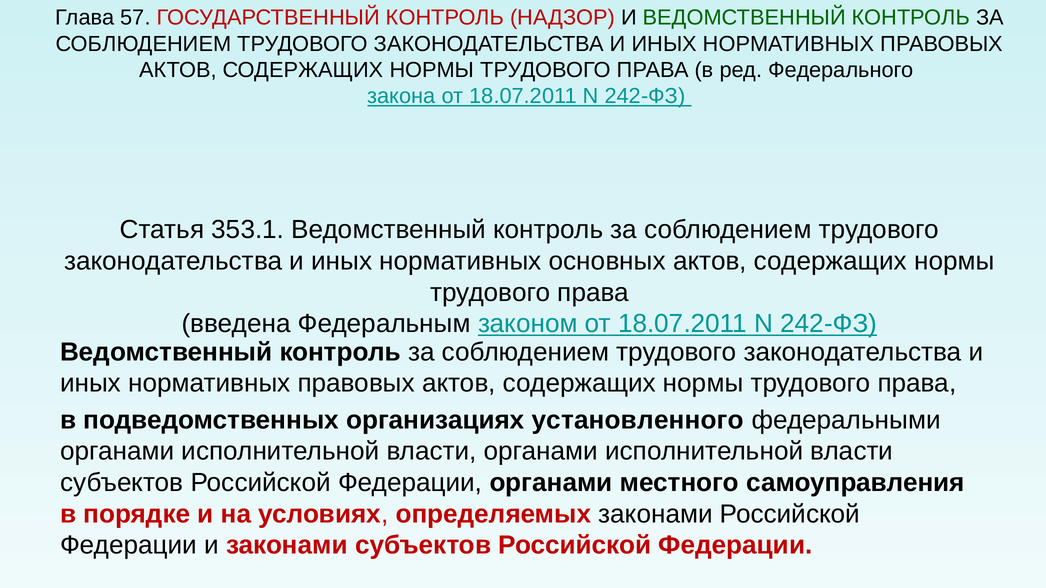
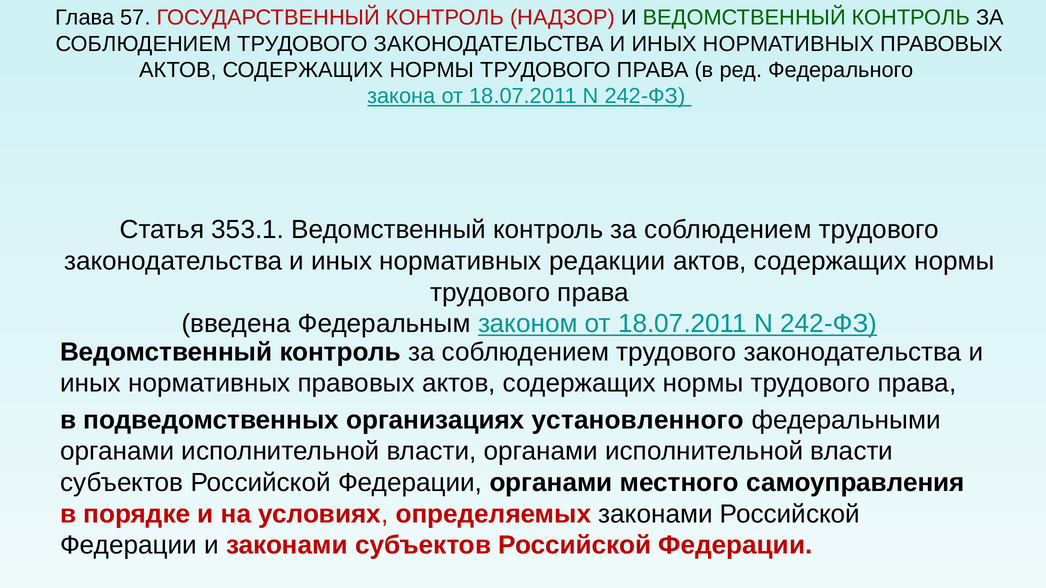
основных: основных -> редакции (607, 261)
